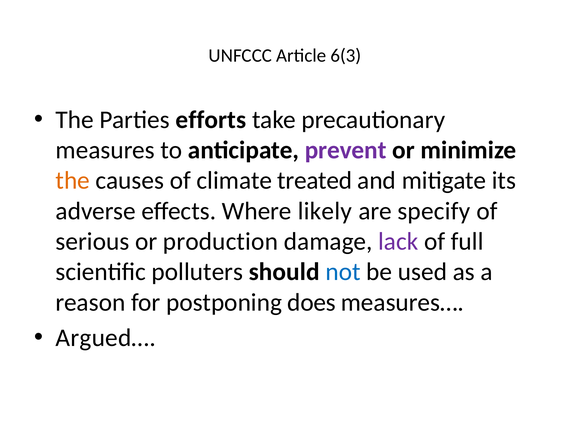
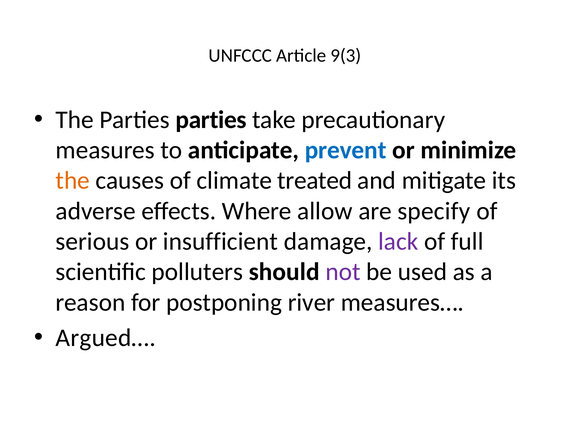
6(3: 6(3 -> 9(3 (346, 55)
Parties efforts: efforts -> parties (211, 120)
prevent colour: purple -> blue (346, 150)
likely: likely -> allow (325, 211)
production: production -> insufficient (221, 241)
not colour: blue -> purple (343, 272)
does: does -> river (311, 302)
